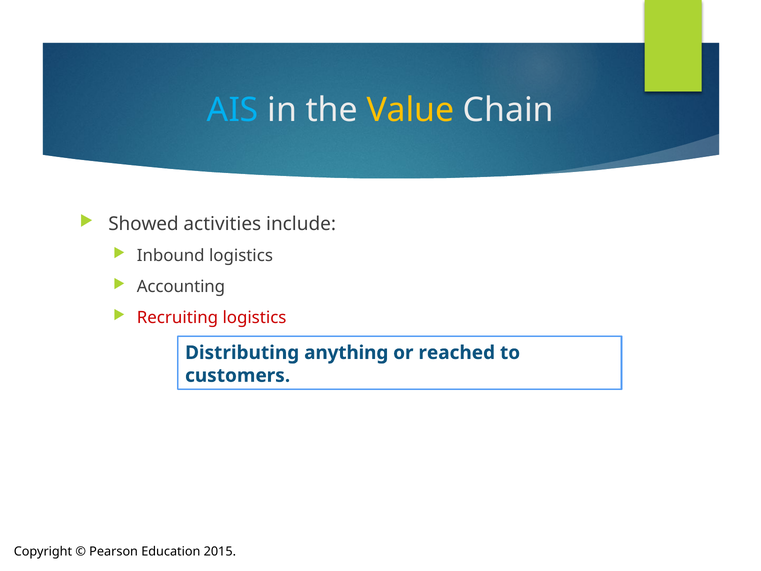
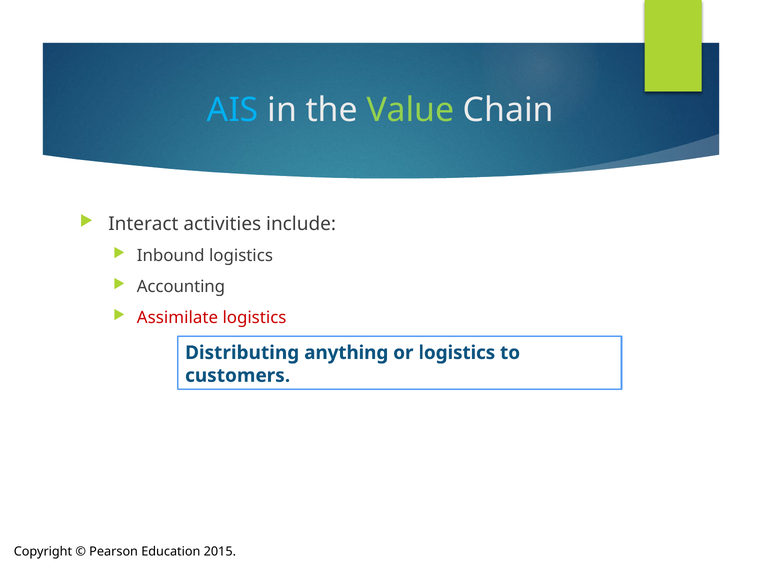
Value colour: yellow -> light green (410, 110)
Showed: Showed -> Interact (143, 224)
Recruiting: Recruiting -> Assimilate (177, 317)
or reached: reached -> logistics (457, 353)
